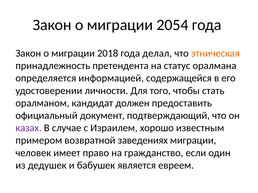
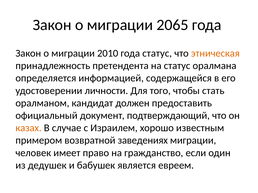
2054: 2054 -> 2065 (172, 25)
2018: 2018 -> 2010 (108, 53)
года делал: делал -> статус (157, 53)
казах colour: purple -> orange (29, 128)
